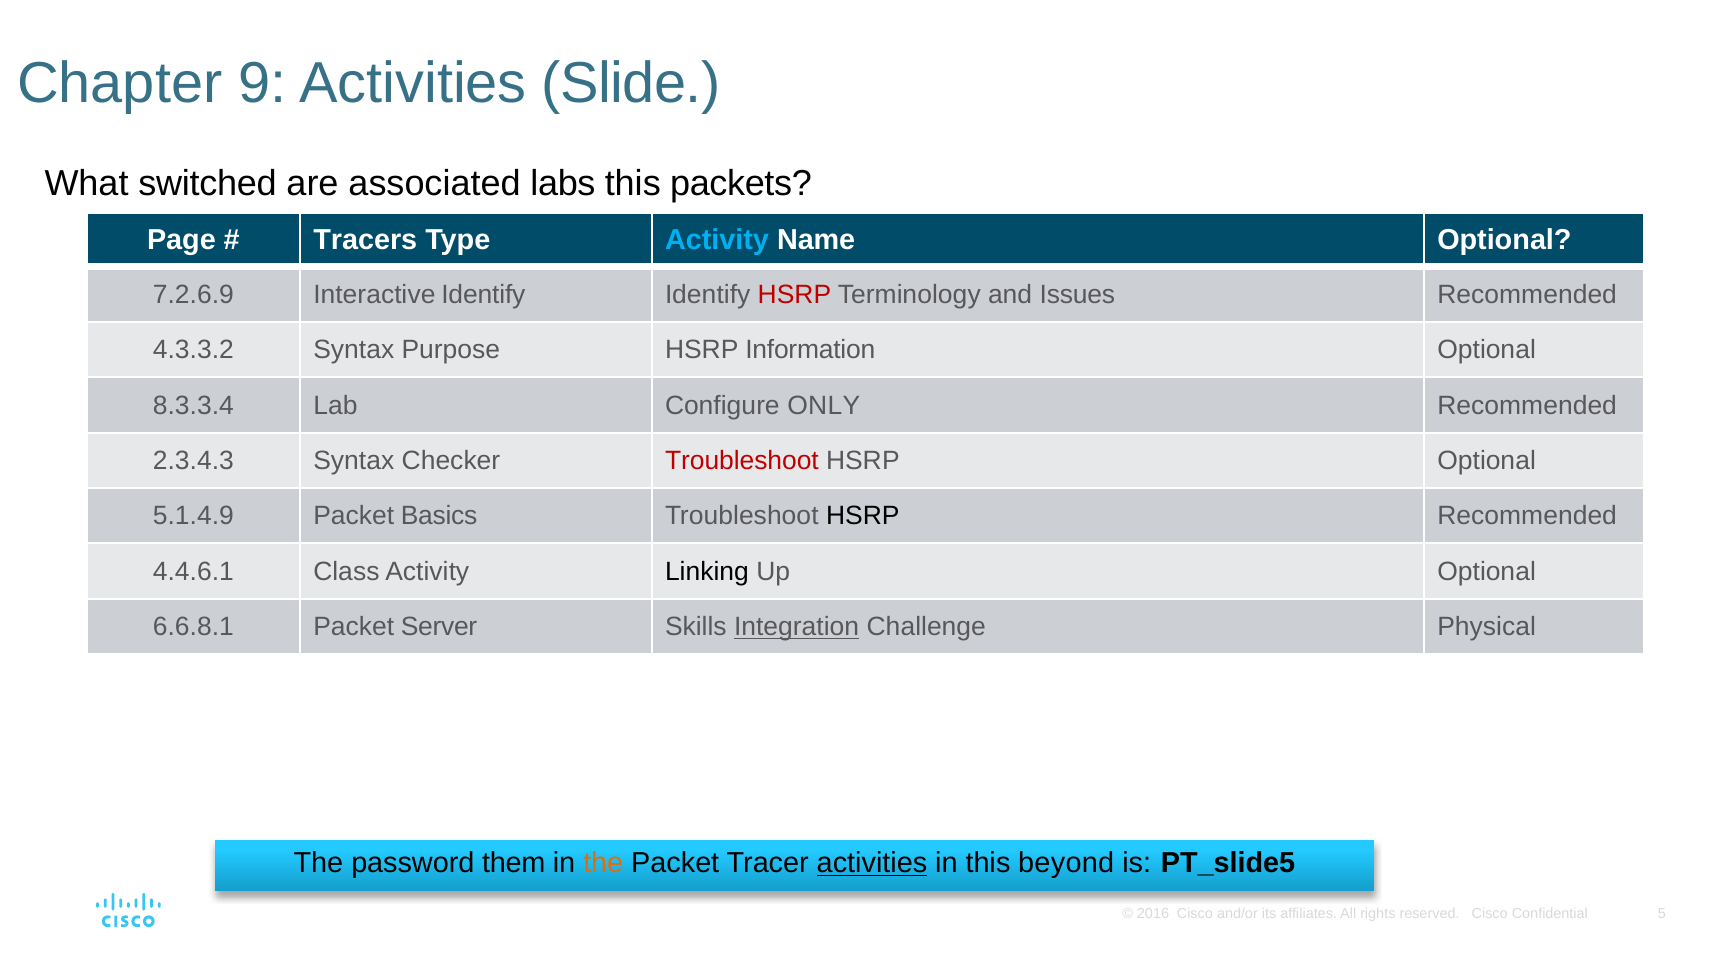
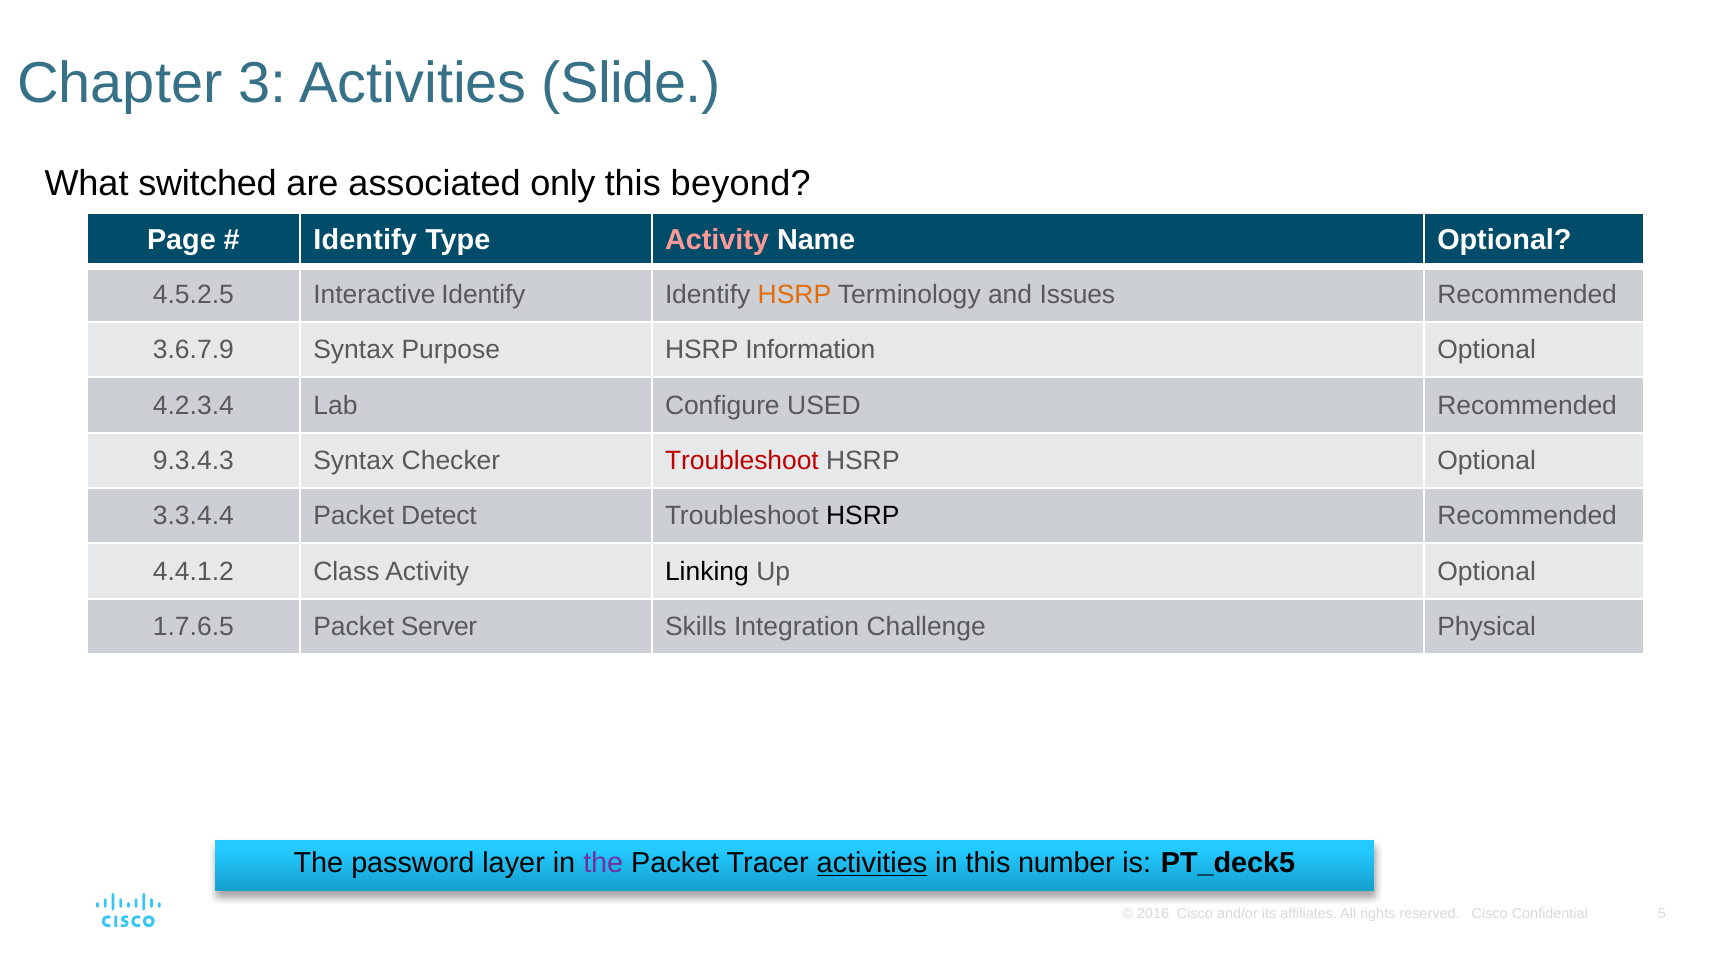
9: 9 -> 3 (262, 84)
labs: labs -> only (563, 184)
packets: packets -> beyond (741, 184)
Tracers: Tracers -> Identify (365, 240)
Activity colour: light blue -> pink (717, 240)
7.2.6.9: 7.2.6.9 -> 4.5.2.5 (193, 295)
HSRP colour: red -> orange (794, 295)
4.3.3.2: 4.3.3.2 -> 3.6.7.9 (193, 350)
8.3.3.4: 8.3.3.4 -> 4.2.3.4 (193, 405)
ONLY: ONLY -> USED (824, 405)
2.3.4.3: 2.3.4.3 -> 9.3.4.3 (193, 461)
5.1.4.9: 5.1.4.9 -> 3.3.4.4 (193, 516)
Basics: Basics -> Detect (439, 516)
4.4.6.1: 4.4.6.1 -> 4.4.1.2 (193, 571)
6.6.8.1: 6.6.8.1 -> 1.7.6.5 (193, 627)
Integration underline: present -> none (797, 627)
them: them -> layer (514, 863)
the colour: orange -> purple (603, 863)
beyond: beyond -> number (1066, 863)
PT_slide5: PT_slide5 -> PT_deck5 (1228, 863)
